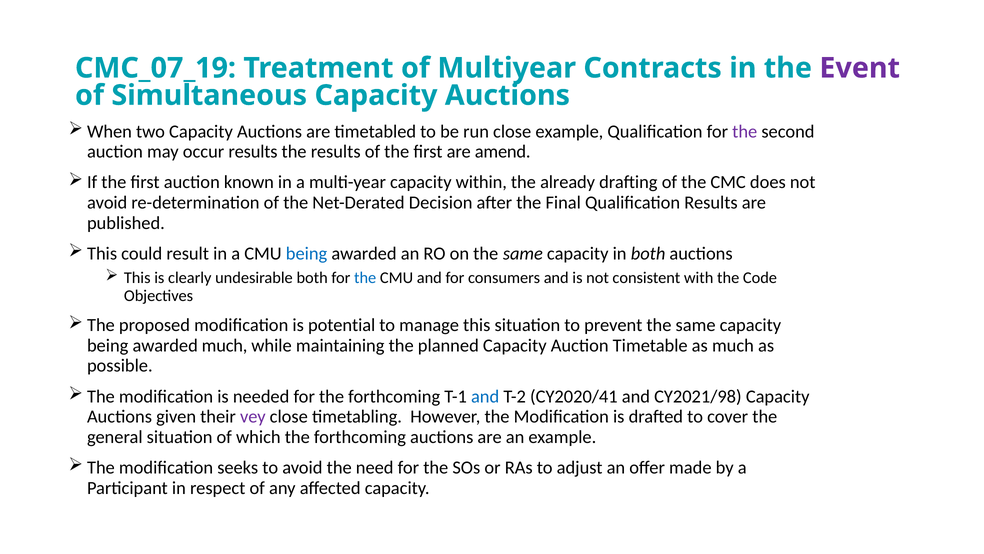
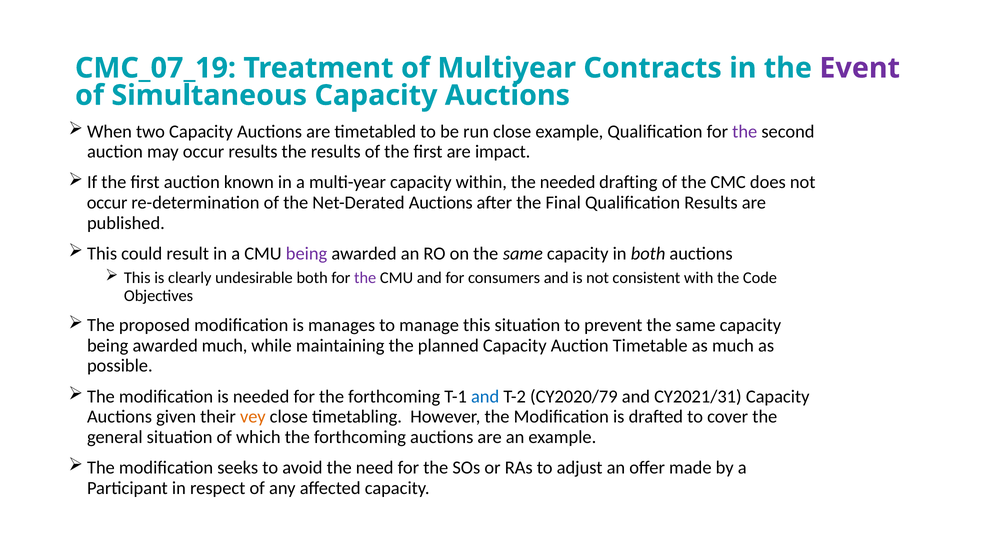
amend: amend -> impact (503, 152)
the already: already -> needed (568, 182)
avoid: avoid -> occur (107, 202)
Net-Derated Decision: Decision -> Auctions (441, 202)
being colour: blue -> purple (307, 253)
the colour: blue -> purple (365, 278)
potential: potential -> manages (342, 325)
CY2020/41: CY2020/41 -> CY2020/79 (574, 396)
CY2021/98: CY2021/98 -> CY2021/31 (698, 396)
vey colour: purple -> orange (253, 416)
